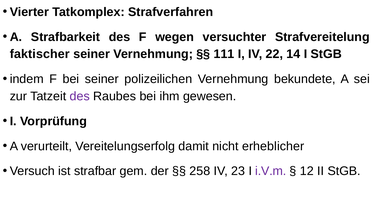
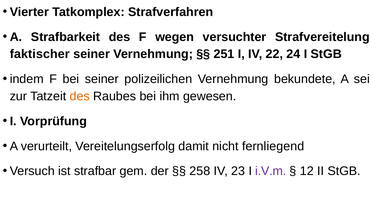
111: 111 -> 251 (224, 54)
14: 14 -> 24 (293, 54)
des colour: purple -> orange (80, 96)
erheblicher: erheblicher -> fernliegend (273, 146)
